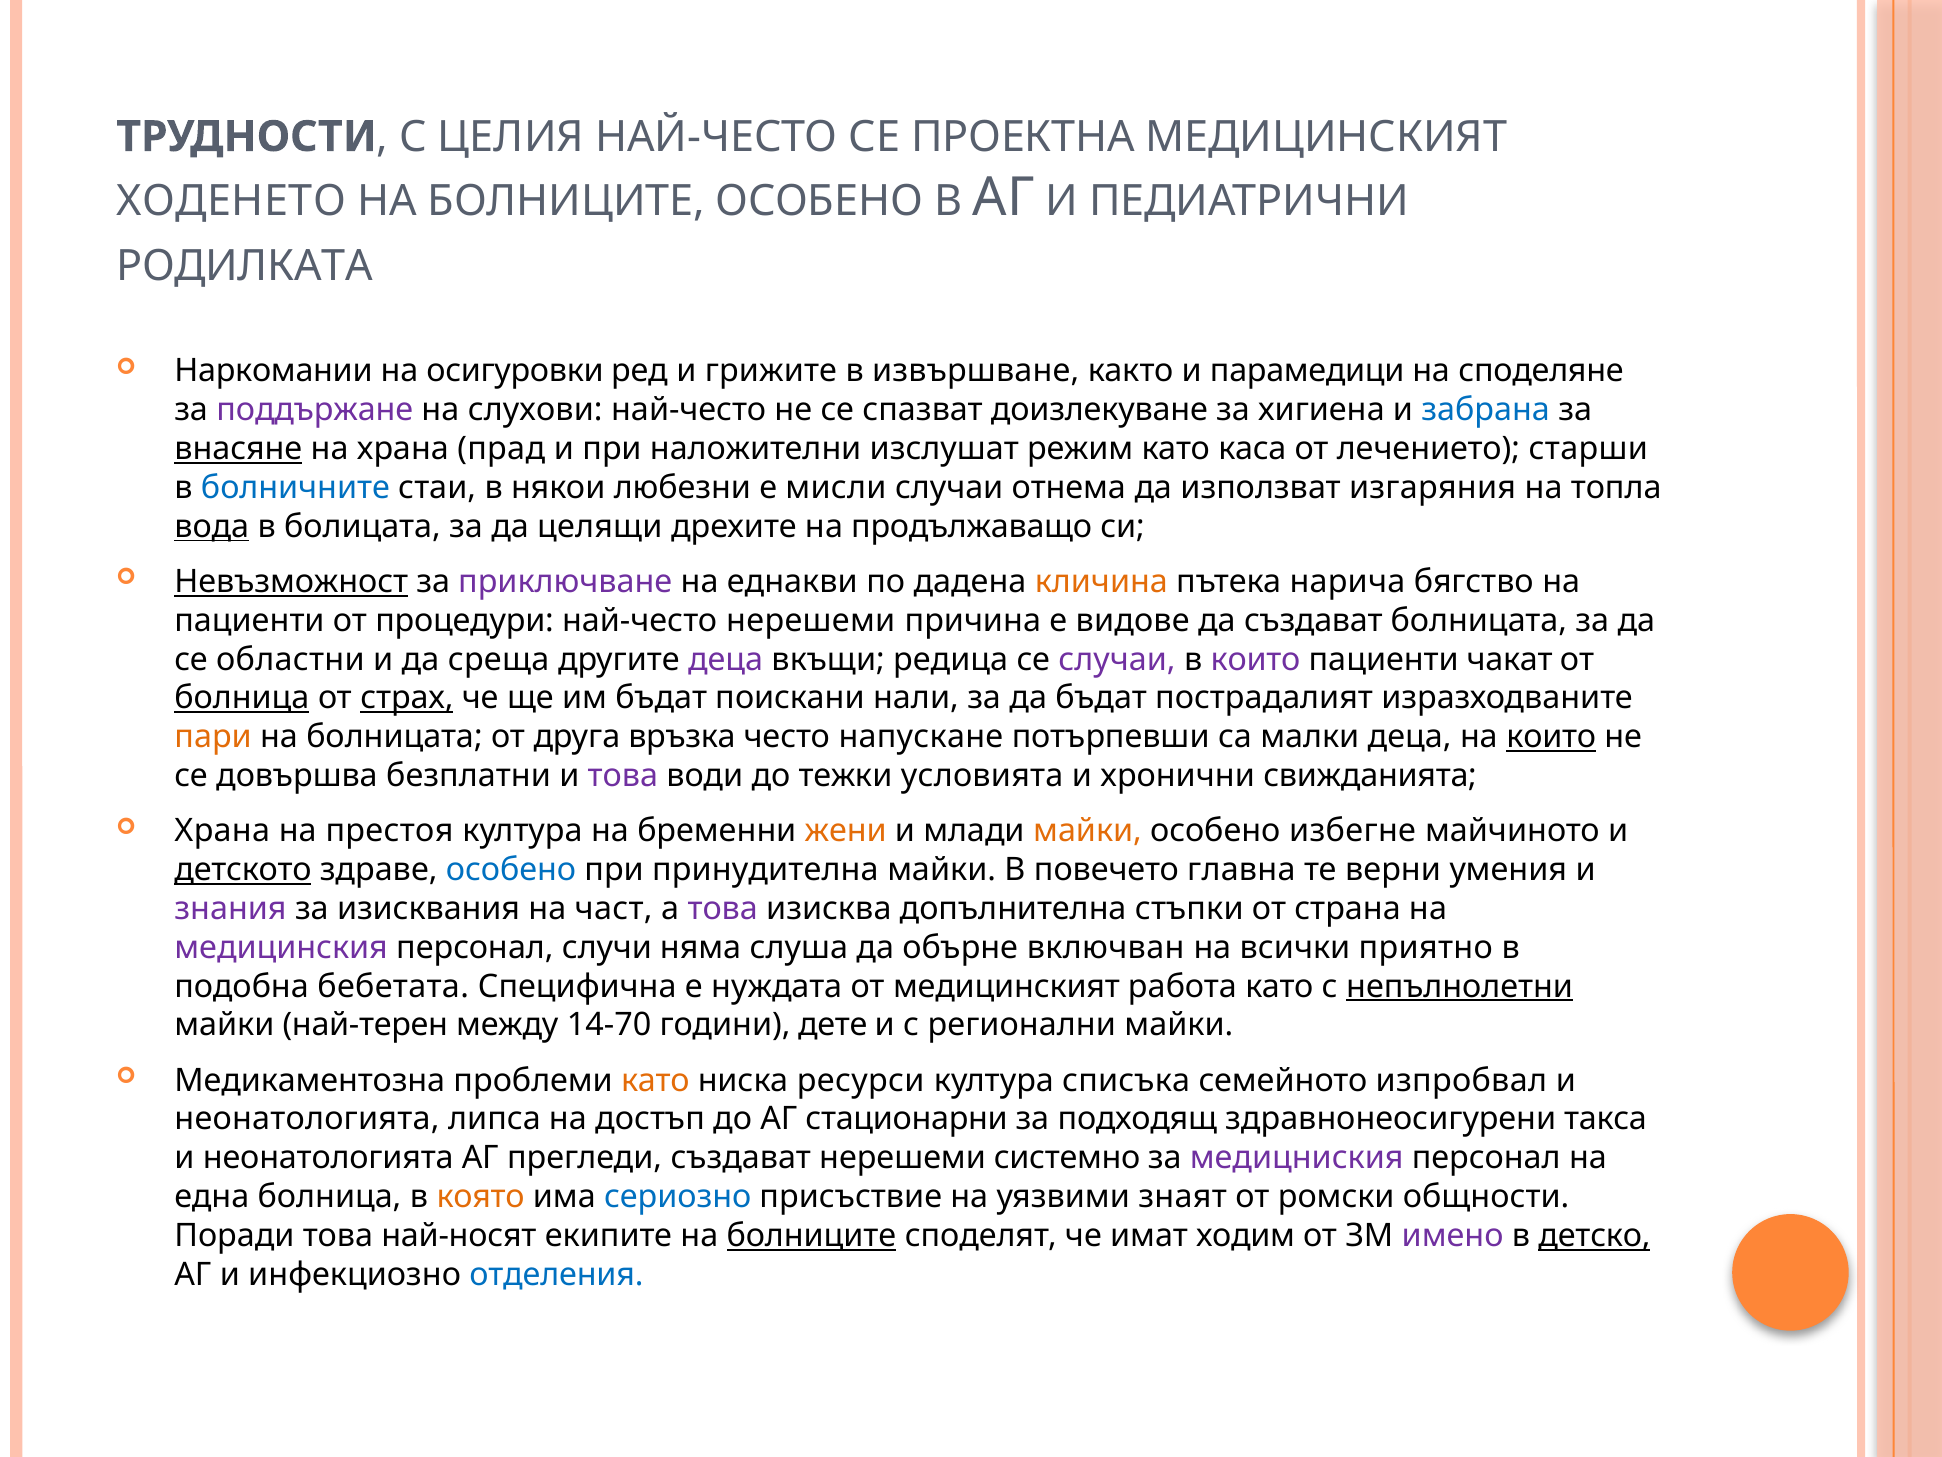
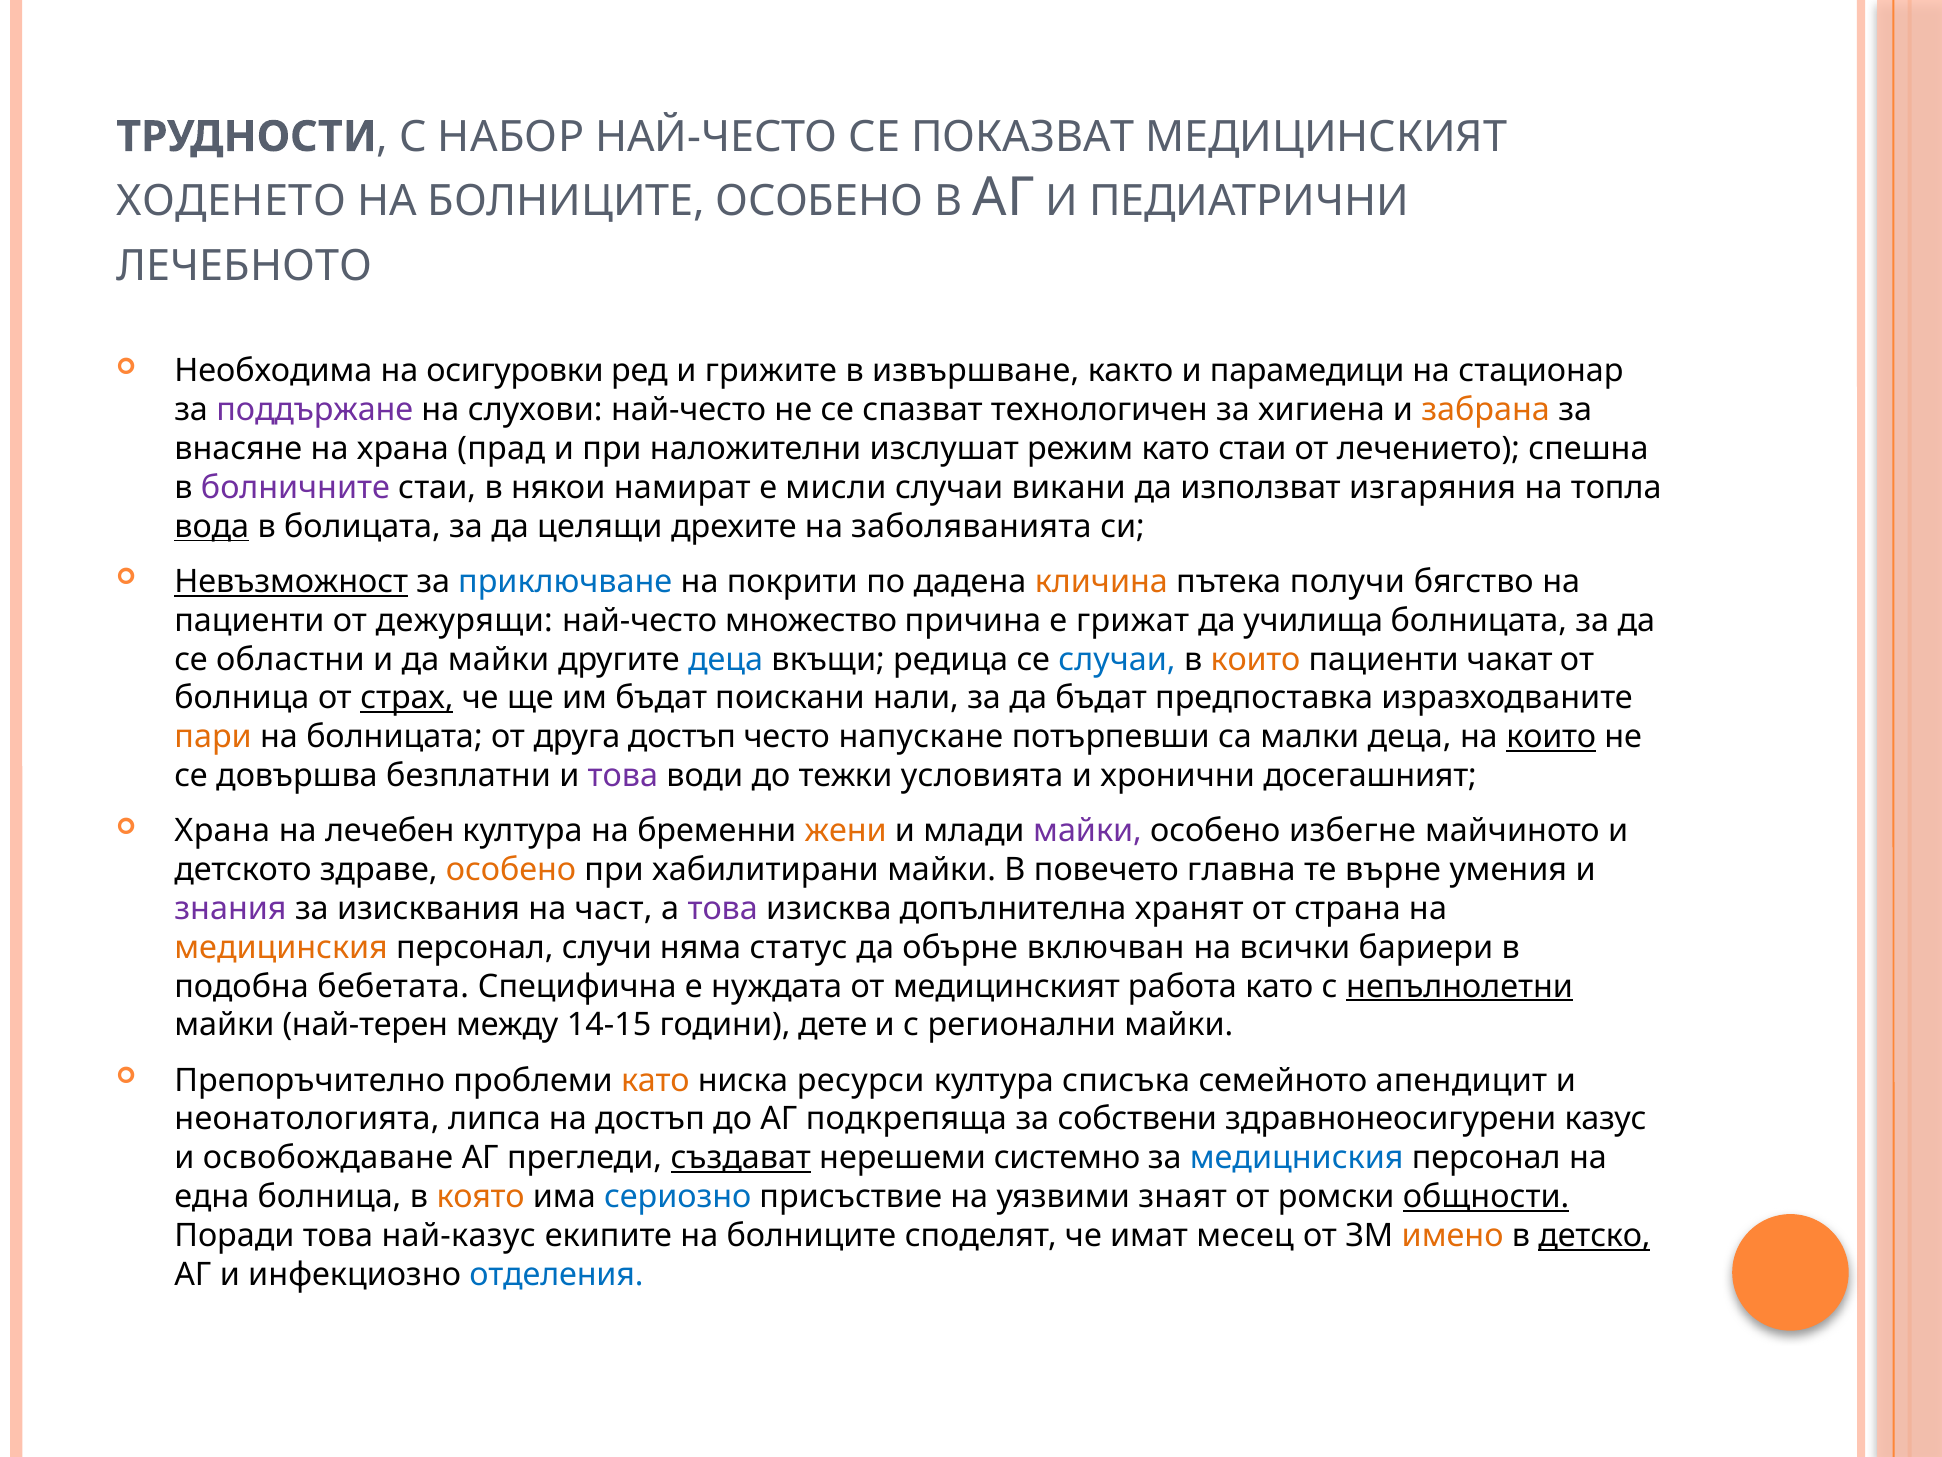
ЦЕЛИЯ: ЦЕЛИЯ -> НАБОР (511, 137)
ПРОЕКТНА: ПРОЕКТНА -> ПОКАЗВАТ (1023, 137)
РОДИЛКАТА: РОДИЛКАТА -> ЛЕЧЕБНОТО (244, 266)
Наркомании: Наркомании -> Необходима (273, 371)
споделяне: споделяне -> стационар (1541, 371)
доизлекуване: доизлекуване -> технологичен (1099, 410)
забрана colour: blue -> orange (1486, 410)
внасяне underline: present -> none (238, 449)
като каса: каса -> стаи (1252, 449)
старши: старши -> спешна (1588, 449)
болничните colour: blue -> purple (295, 488)
любезни: любезни -> намират (682, 488)
отнема: отнема -> викани (1069, 488)
продължаващо: продължаващо -> заболяванията (971, 526)
приключване colour: purple -> blue (565, 581)
еднакви: еднакви -> покрити (792, 581)
нарича: нарича -> получи (1347, 581)
процедури: процедури -> дежурящи (464, 620)
най-често нерешеми: нерешеми -> множество (811, 620)
видове: видове -> грижат (1133, 620)
да създават: създават -> училища (1313, 620)
да среща: среща -> майки (499, 659)
деца colour: purple -> blue (726, 659)
случаи colour: purple -> blue (1117, 659)
които colour: purple -> orange (1256, 659)
болница underline: present -> none (242, 698)
пострадалият: пострадалият -> предпоставка (1264, 698)
друга връзка: връзка -> достъп (682, 737)
свижданията: свижданията -> досегашният (1370, 776)
престоя: престоя -> лечебен (390, 831)
майки colour: orange -> purple (1088, 831)
детското underline: present -> none (243, 870)
особено colour: blue -> orange (511, 870)
принудителна: принудителна -> хабилитирани (765, 870)
верни: верни -> върне (1393, 870)
стъпки: стъпки -> хранят (1189, 908)
медицинския colour: purple -> orange (281, 947)
слуша: слуша -> статус (799, 947)
приятно: приятно -> бариери (1426, 947)
14-70: 14-70 -> 14-15 (609, 1025)
Медикаментозна: Медикаментозна -> Препоръчително (310, 1080)
изпробвал: изпробвал -> апендицит (1461, 1080)
стационарни: стационарни -> подкрепяща (906, 1119)
подходящ: подходящ -> собствени (1137, 1119)
такса: такса -> казус (1606, 1119)
неонатологията: неонатологията -> освобождаване (328, 1158)
създават underline: none -> present (741, 1158)
медицниския colour: purple -> blue (1297, 1158)
общности underline: none -> present (1486, 1197)
най-носят: най-носят -> най-казус (459, 1235)
болниците underline: present -> none (811, 1235)
ходим: ходим -> месец (1245, 1235)
имено colour: purple -> orange (1453, 1235)
